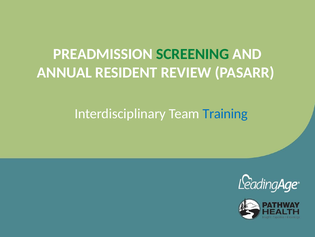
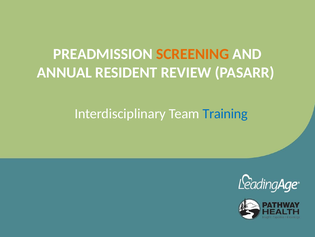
SCREENING colour: green -> orange (193, 54)
